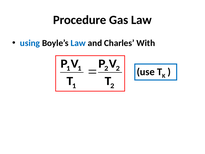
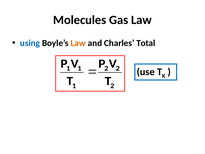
Procedure: Procedure -> Molecules (80, 20)
Law colour: blue -> orange (78, 43)
With: With -> Total (146, 43)
